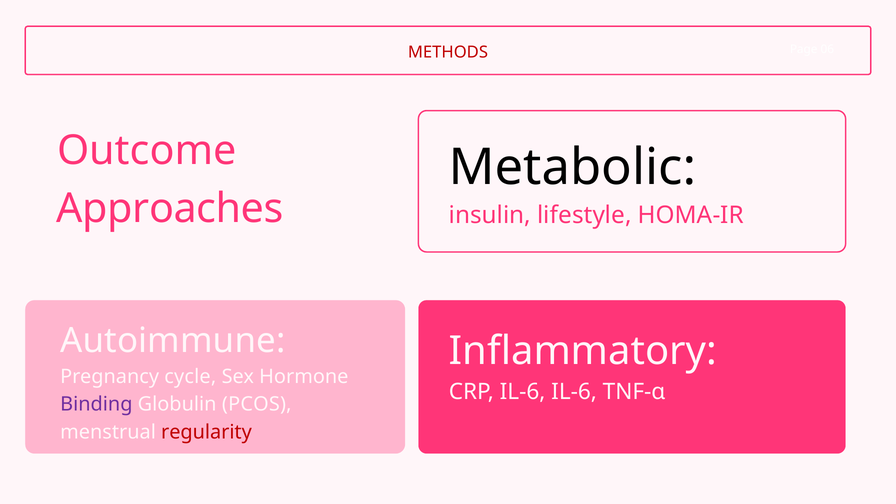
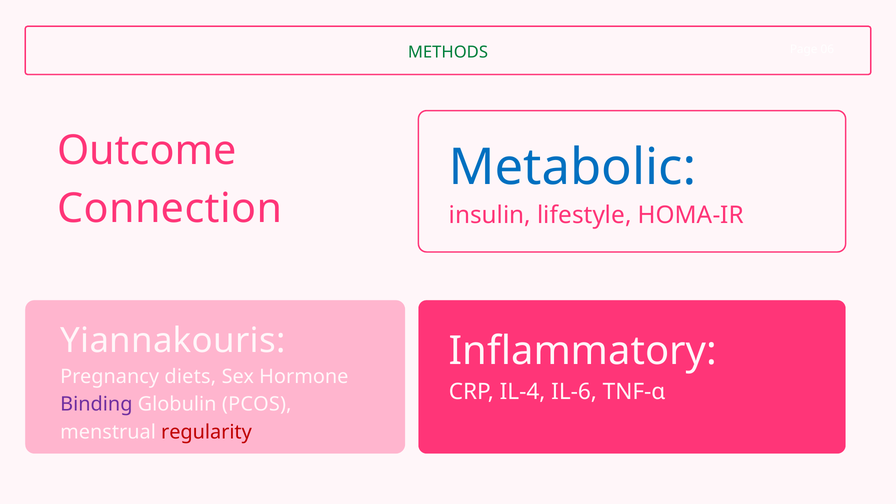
METHODS colour: red -> green (448, 52)
Metabolic colour: black -> blue (573, 167)
Approaches: Approaches -> Connection (170, 208)
Autoimmune: Autoimmune -> Yiannakouris (173, 341)
cycle: cycle -> diets (190, 377)
CRP IL-6: IL-6 -> IL-4 (523, 392)
